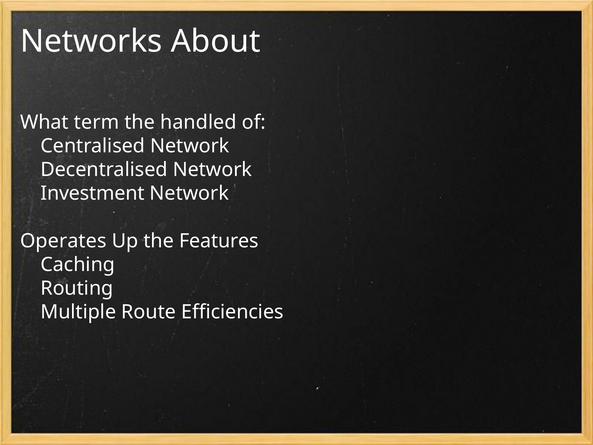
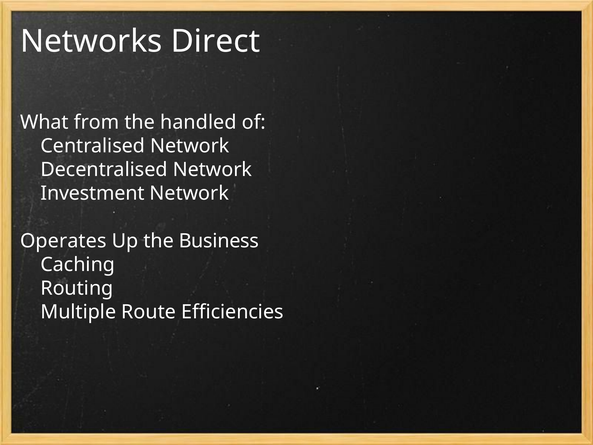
About: About -> Direct (216, 41)
term: term -> from (97, 122)
Features: Features -> Business (219, 241)
